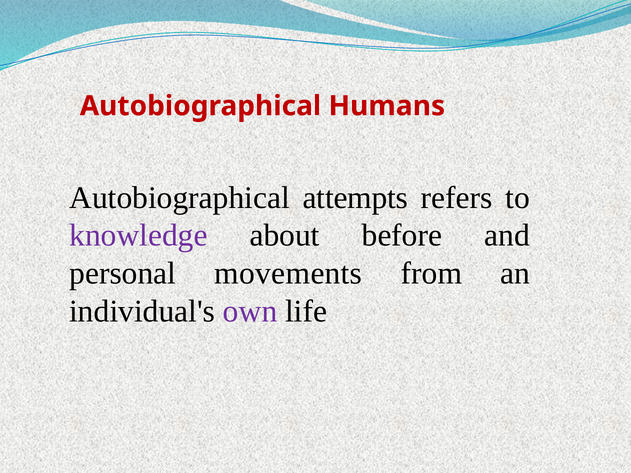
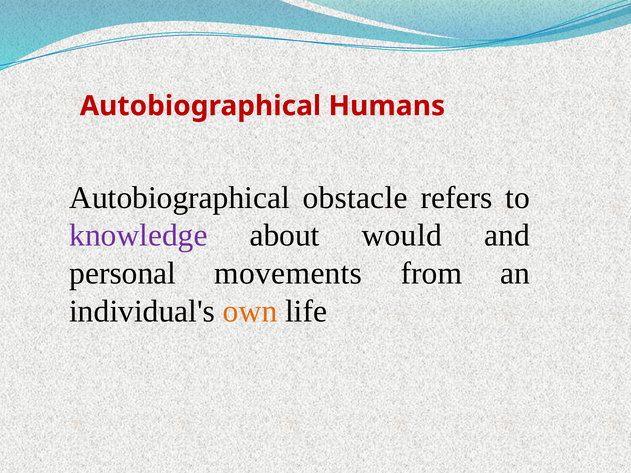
attempts: attempts -> obstacle (355, 198)
before: before -> would (402, 236)
own colour: purple -> orange (250, 311)
